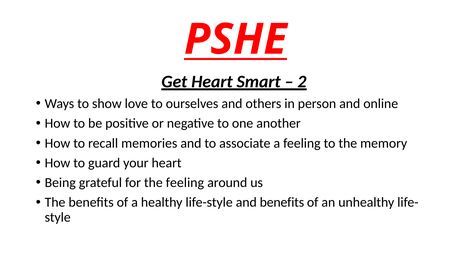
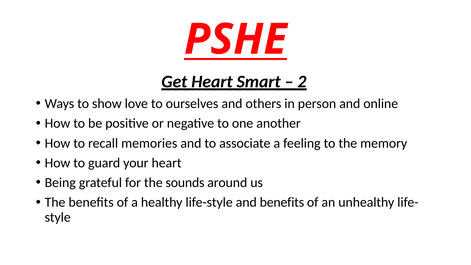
the feeling: feeling -> sounds (185, 183)
